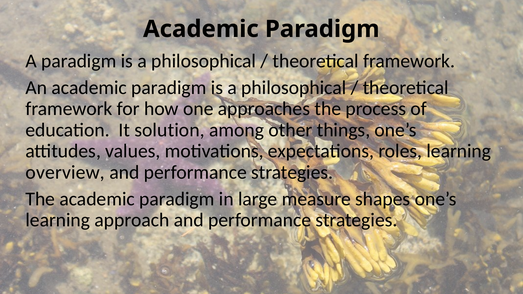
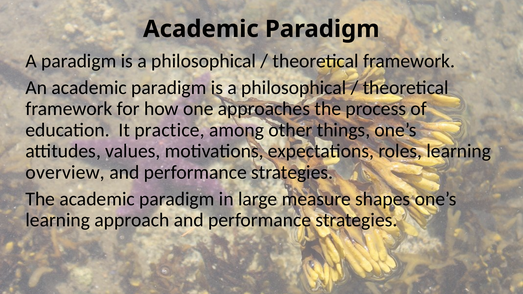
solution: solution -> practice (170, 130)
